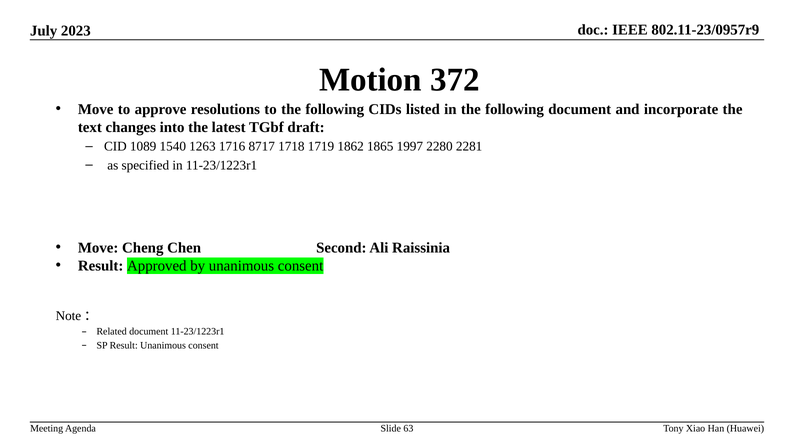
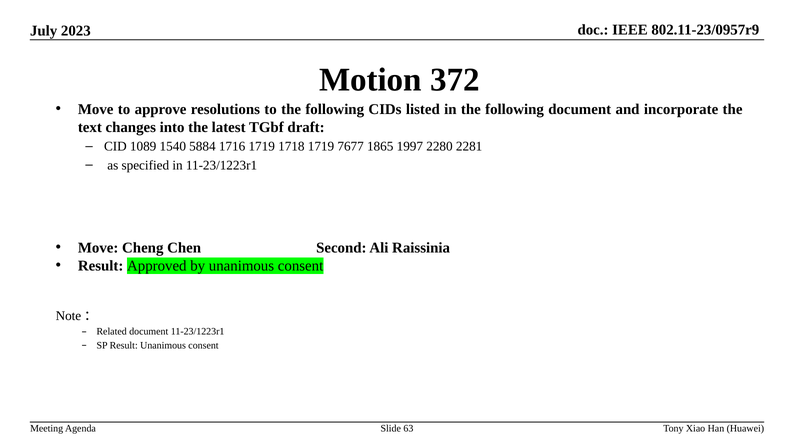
1263: 1263 -> 5884 (202, 147)
1716 8717: 8717 -> 1719 (262, 147)
1862: 1862 -> 7677 (351, 147)
